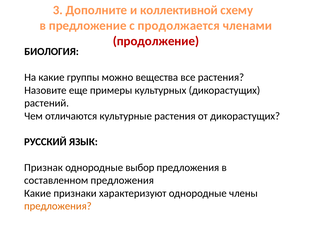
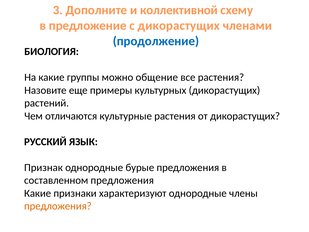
с продолжается: продолжается -> дикорастущих (179, 26)
продолжение colour: red -> blue (156, 41)
вещества: вещества -> общение (157, 77)
выбор: выбор -> бурые (140, 167)
